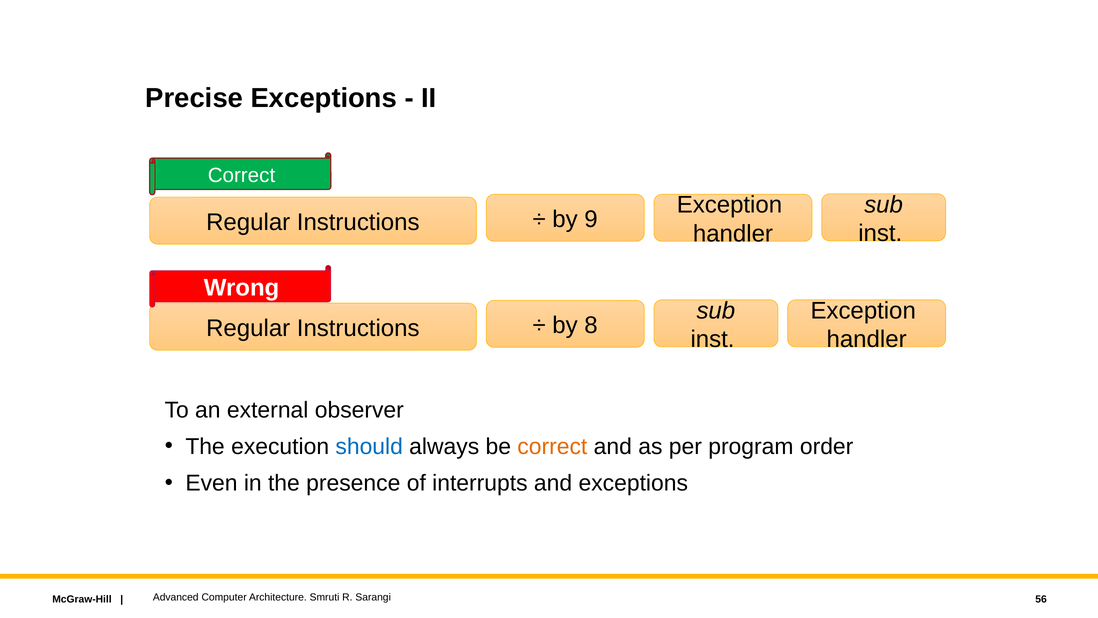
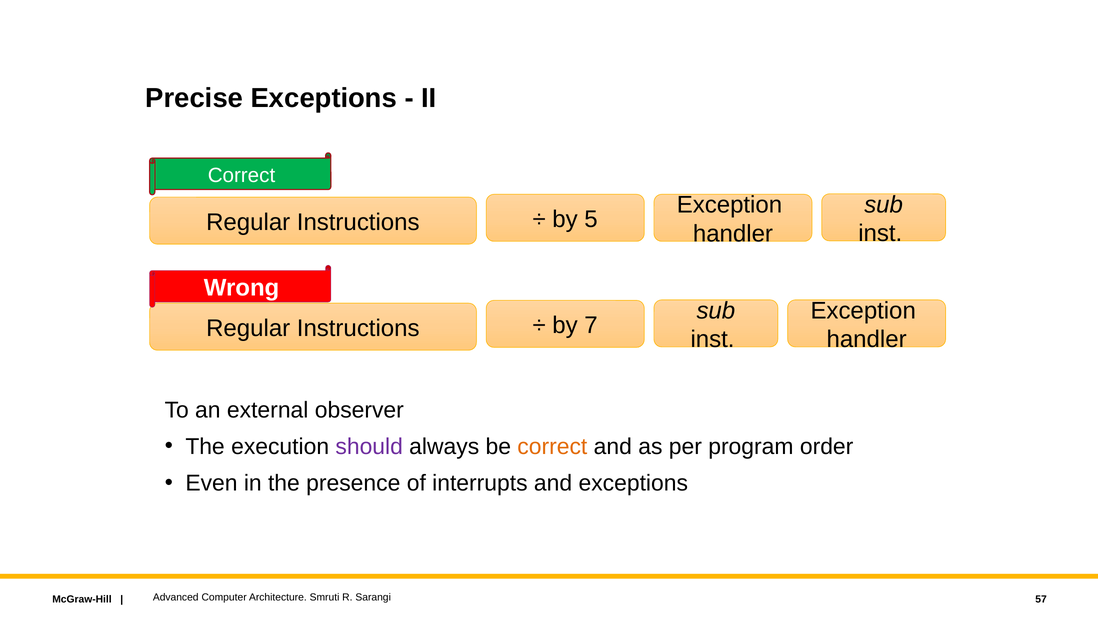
9: 9 -> 5 (591, 219)
8: 8 -> 7 (591, 325)
should colour: blue -> purple (369, 446)
56: 56 -> 57 (1041, 599)
